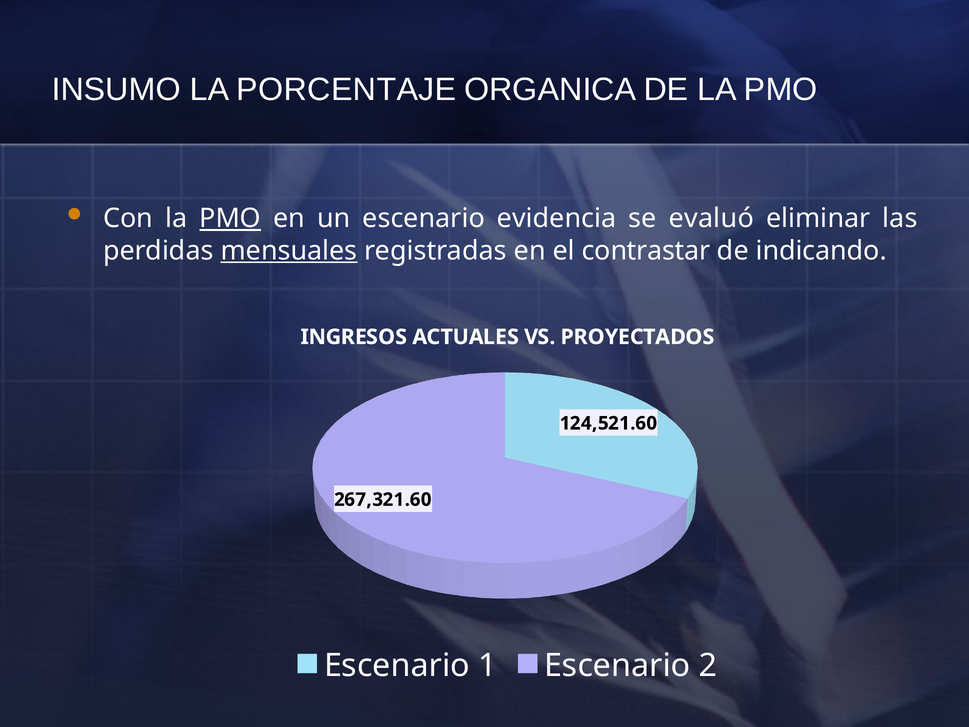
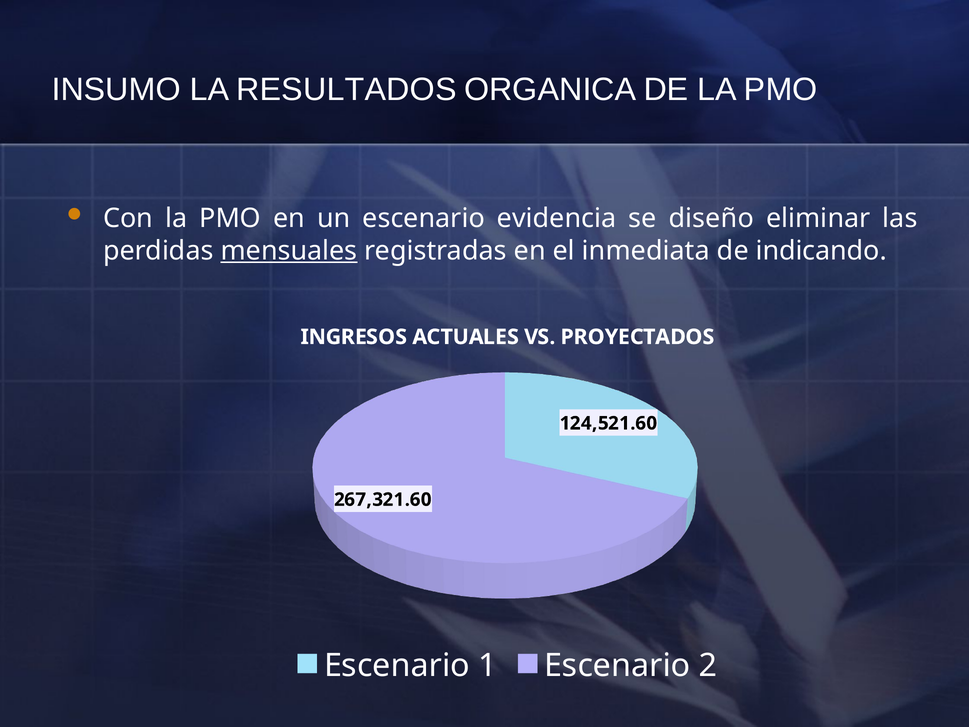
PORCENTAJE: PORCENTAJE -> RESULTADOS (347, 90)
PMO underline: present -> none (230, 218)
evaluó: evaluó -> diseño (711, 218)
contrastar: contrastar -> inmediata (646, 251)
